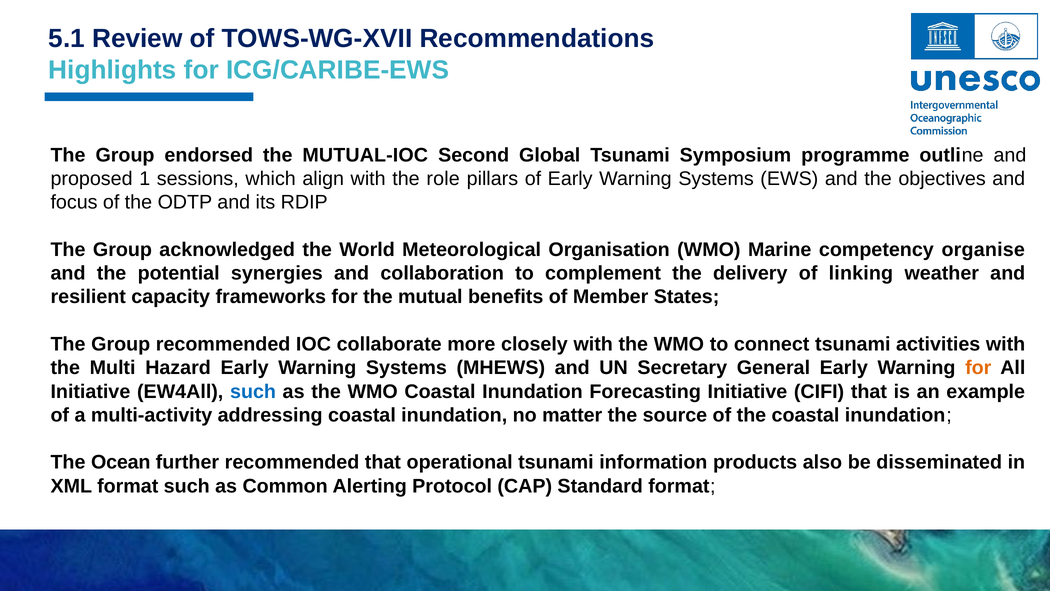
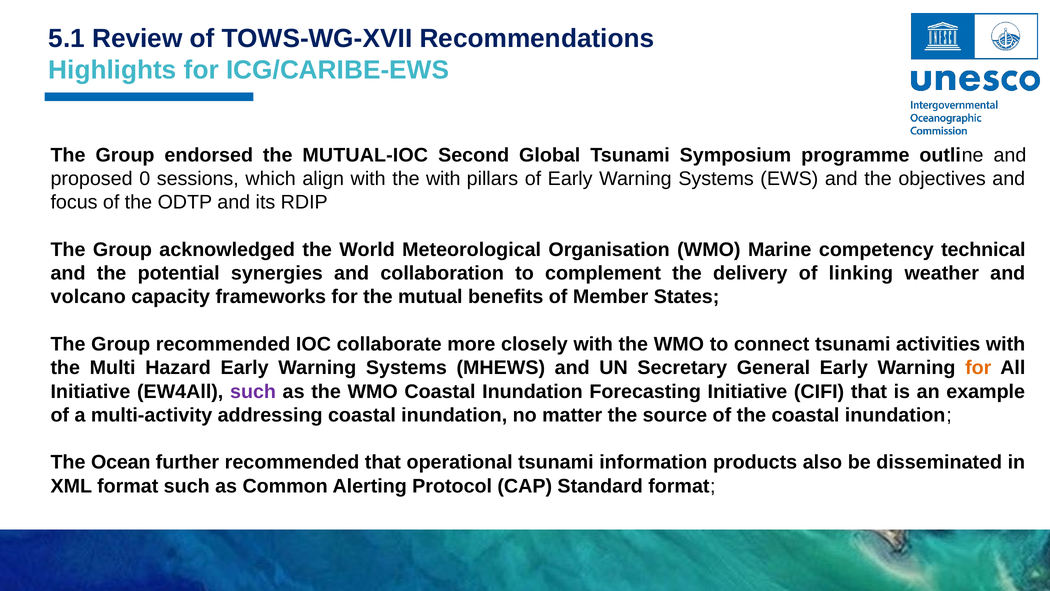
1: 1 -> 0 (145, 179)
the role: role -> with (443, 179)
organise: organise -> technical (983, 250)
resilient: resilient -> volcano (88, 297)
such colour: blue -> purple (253, 391)
